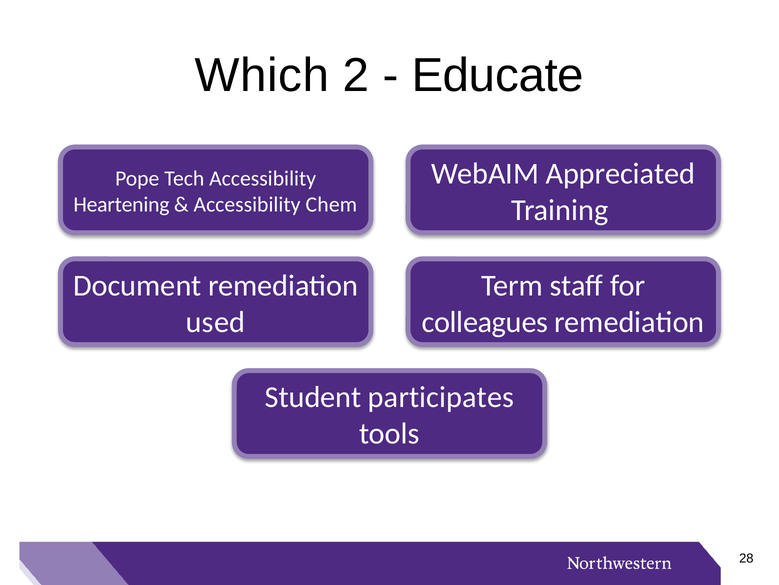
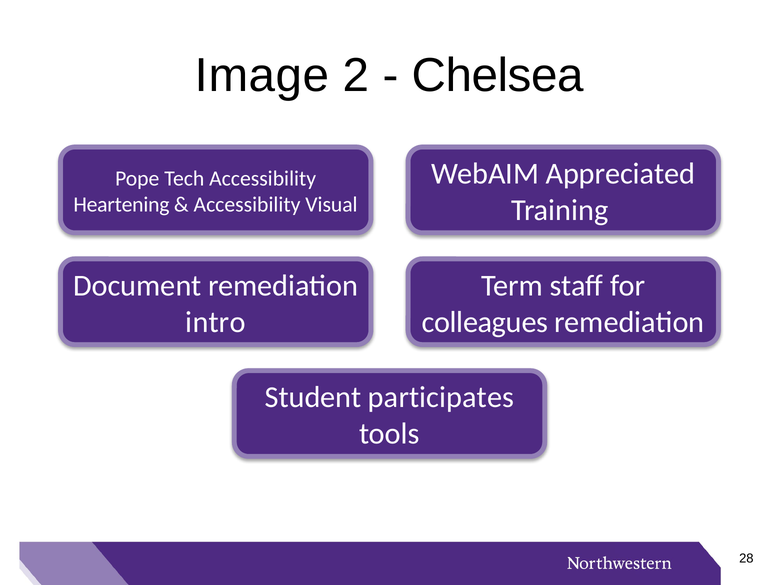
Which: Which -> Image (262, 75)
Educate: Educate -> Chelsea (498, 75)
Chem: Chem -> Visual (331, 204)
used: used -> intro (216, 322)
